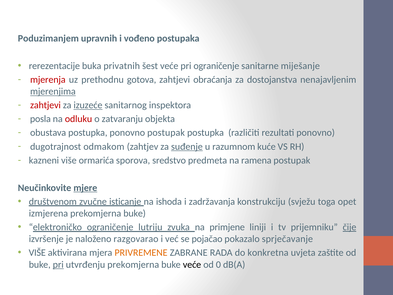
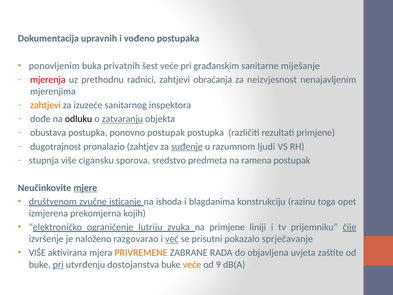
Poduzimanjem: Poduzimanjem -> Dokumentacija (48, 38)
rerezentacije: rerezentacije -> ponovljenim (54, 66)
pri ograničenje: ograničenje -> građanskim (216, 66)
gotova: gotova -> radnici (142, 80)
dostojanstva: dostojanstva -> neizvjesnost (272, 80)
mjerenjima underline: present -> none (53, 91)
zahtjevi colour: red -> orange (45, 105)
izuzeće underline: present -> none (88, 105)
posla: posla -> dođe (40, 119)
odluku colour: red -> black (79, 119)
zatvaranju underline: none -> present (122, 119)
rezultati ponovno: ponovno -> primjene (316, 133)
odmakom: odmakom -> pronalazio (104, 146)
kuće: kuće -> ljudi (266, 146)
kazneni: kazneni -> stupnja (44, 160)
ormarića: ormarića -> cigansku (96, 160)
zadržavanja: zadržavanja -> blagdanima (212, 201)
svježu: svježu -> razinu (302, 201)
izmjerena prekomjerna buke: buke -> kojih (135, 213)
već underline: none -> present (172, 239)
pojačao: pojačao -> prisutni (207, 239)
konkretna: konkretna -> objavljena (268, 253)
utvrđenju prekomjerna: prekomjerna -> dostojanstva (133, 264)
veće colour: black -> orange (192, 264)
0: 0 -> 9 (218, 264)
